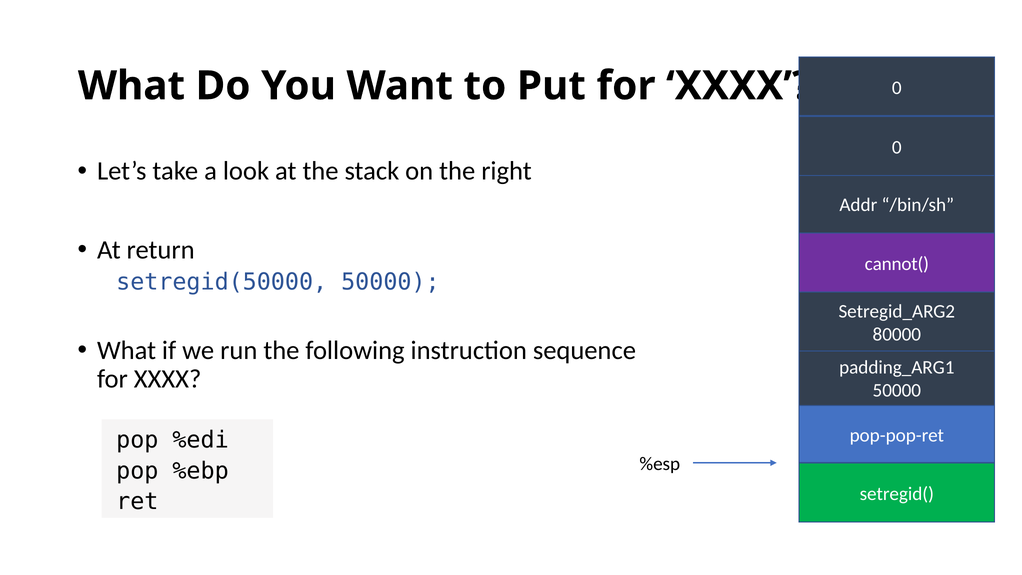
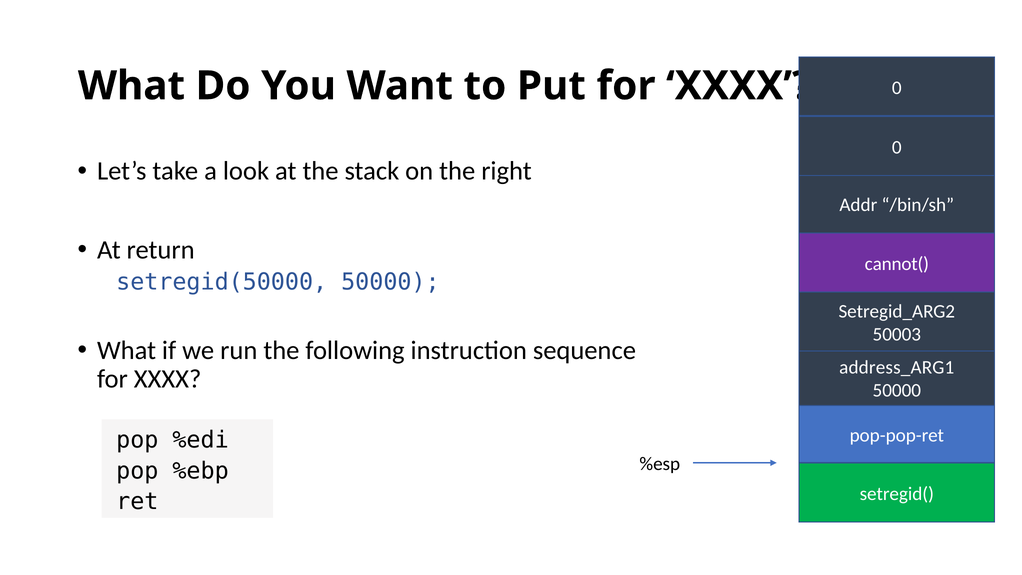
80000: 80000 -> 50003 (897, 334)
padding_ARG1: padding_ARG1 -> address_ARG1 (897, 367)
